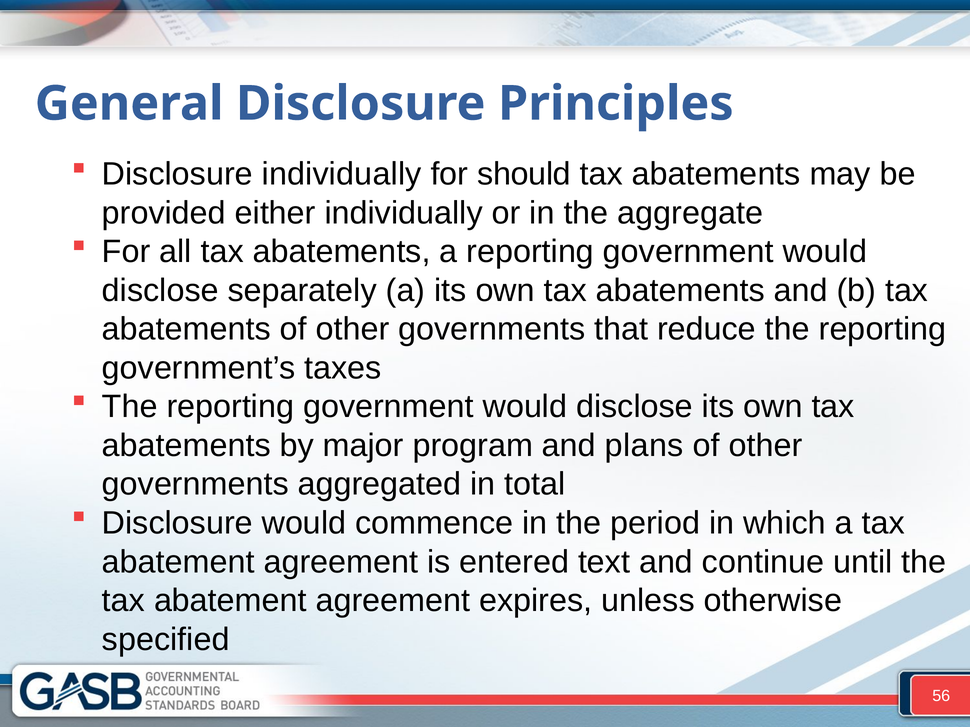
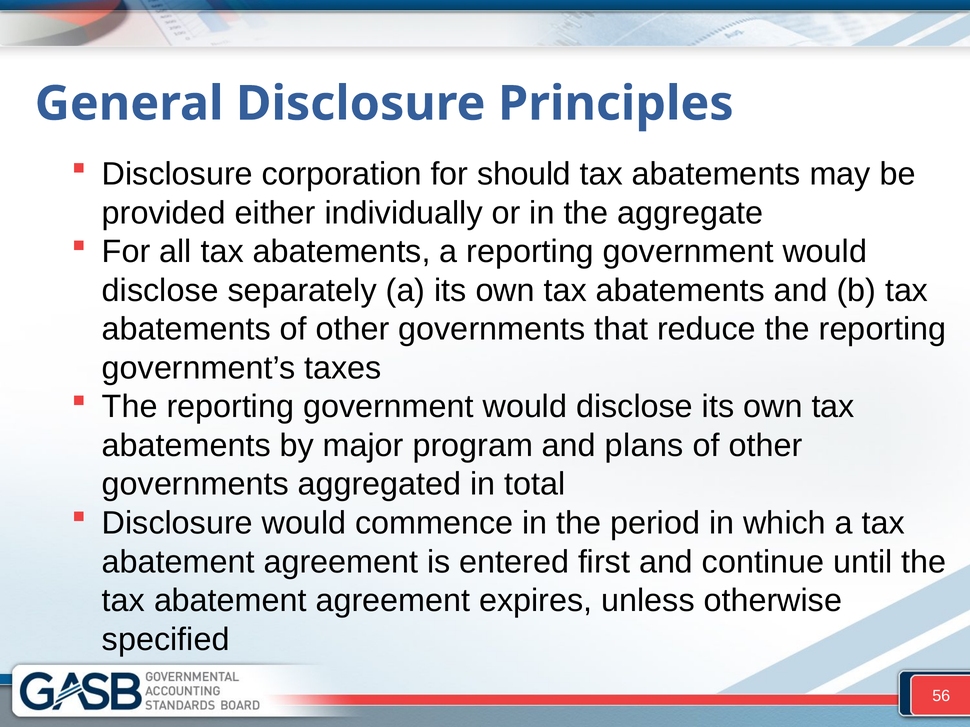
Disclosure individually: individually -> corporation (342, 174)
text: text -> first (604, 562)
